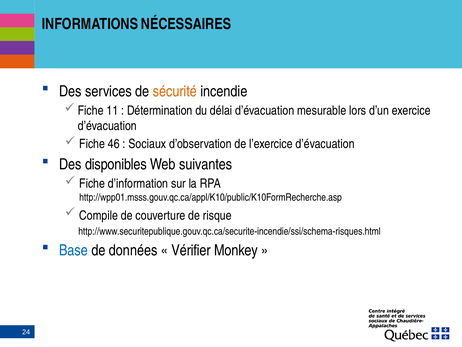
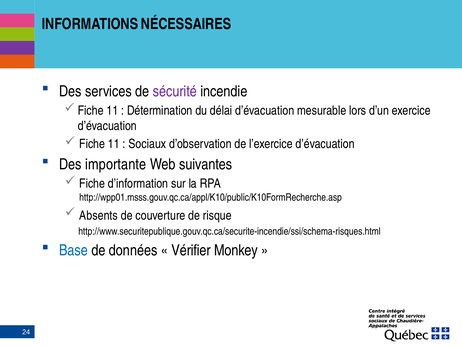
sécurité colour: orange -> purple (175, 91)
46: 46 -> 11 (114, 144)
disponibles: disponibles -> importante (116, 164)
Compile: Compile -> Absents (99, 215)
